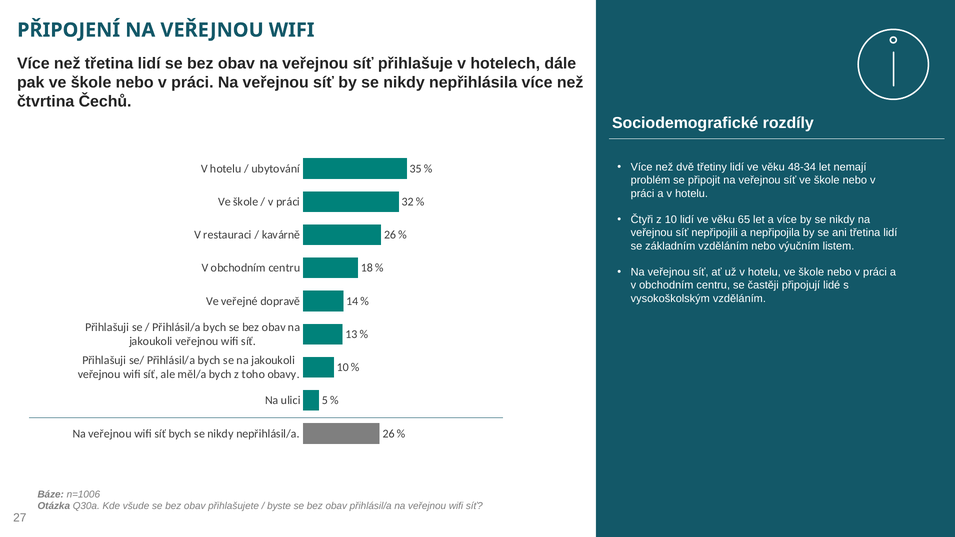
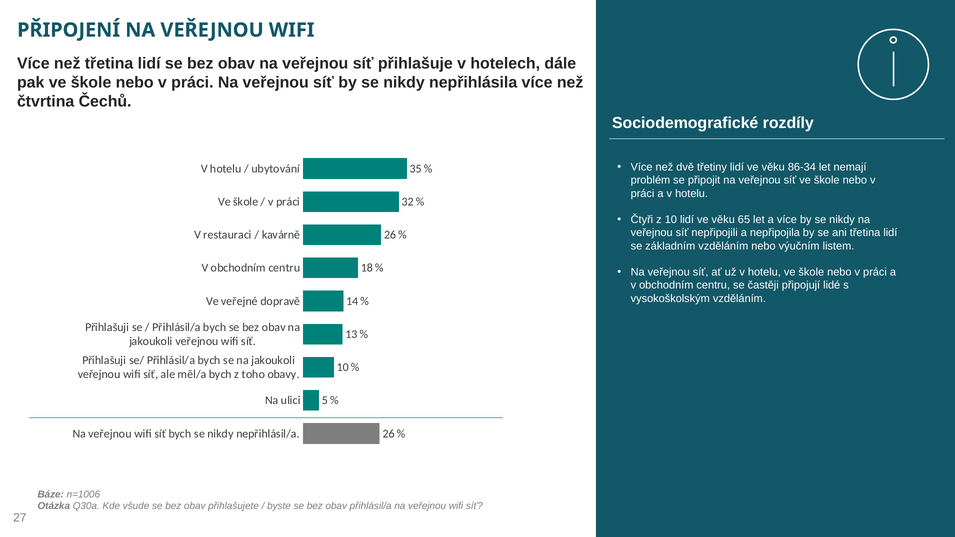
48-34: 48-34 -> 86-34 (802, 167)
